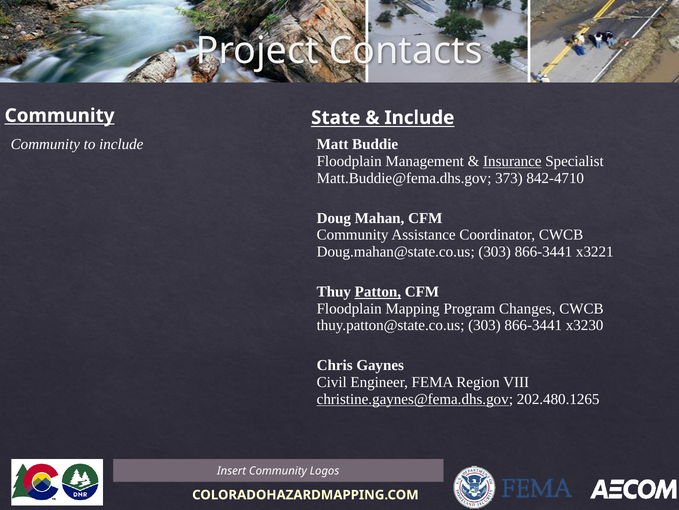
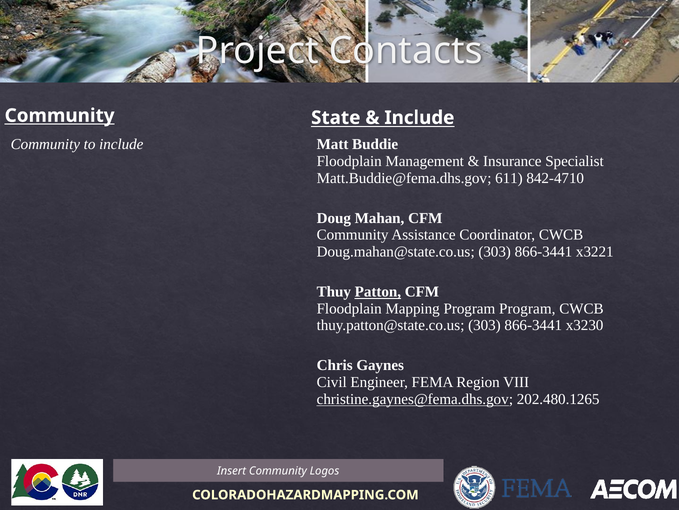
Insurance underline: present -> none (512, 161)
373: 373 -> 611 (509, 178)
Program Changes: Changes -> Program (527, 308)
